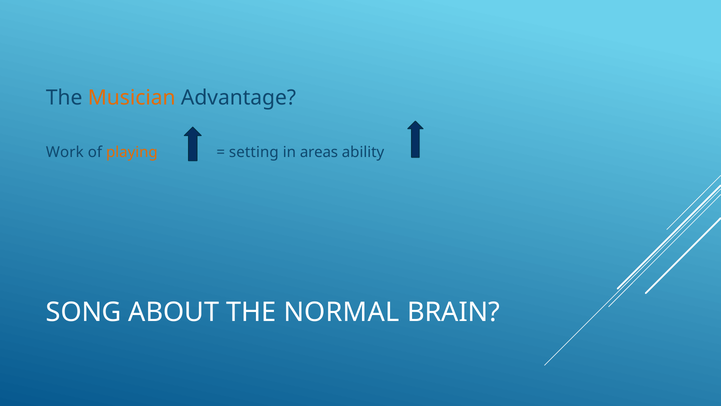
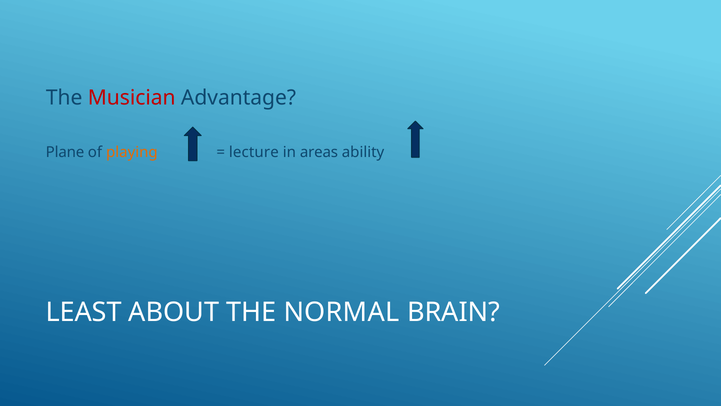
Musician colour: orange -> red (132, 98)
Work: Work -> Plane (65, 152)
setting: setting -> lecture (254, 152)
SONG: SONG -> LEAST (84, 312)
